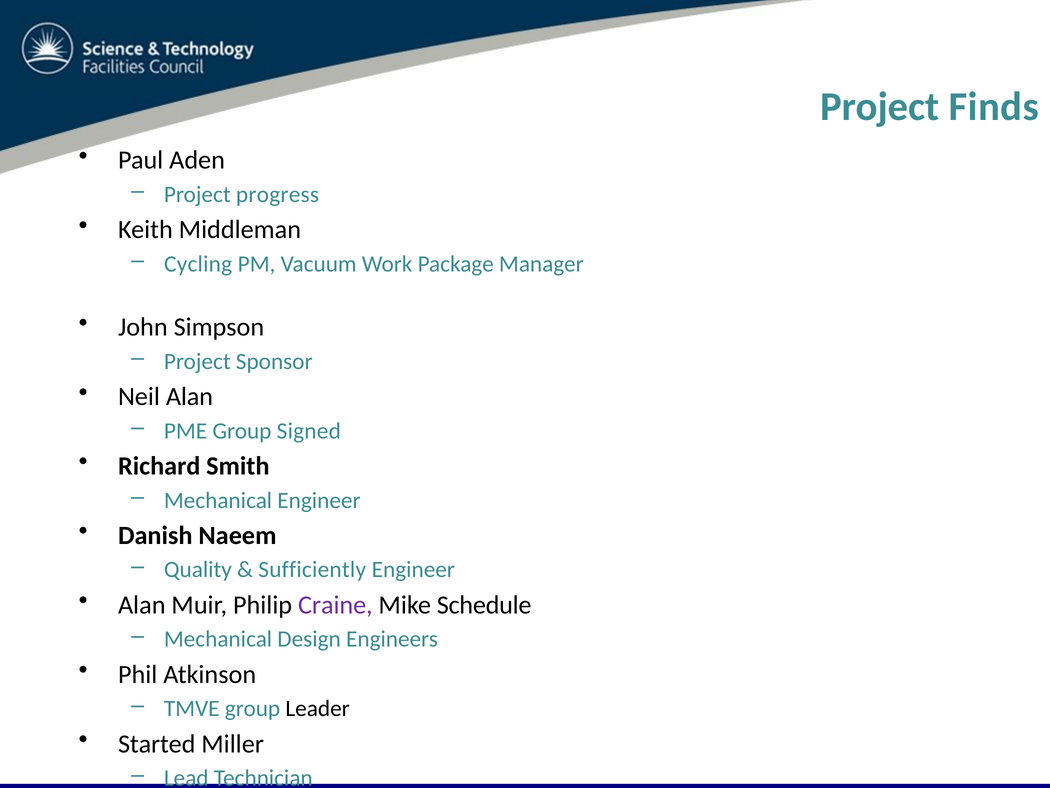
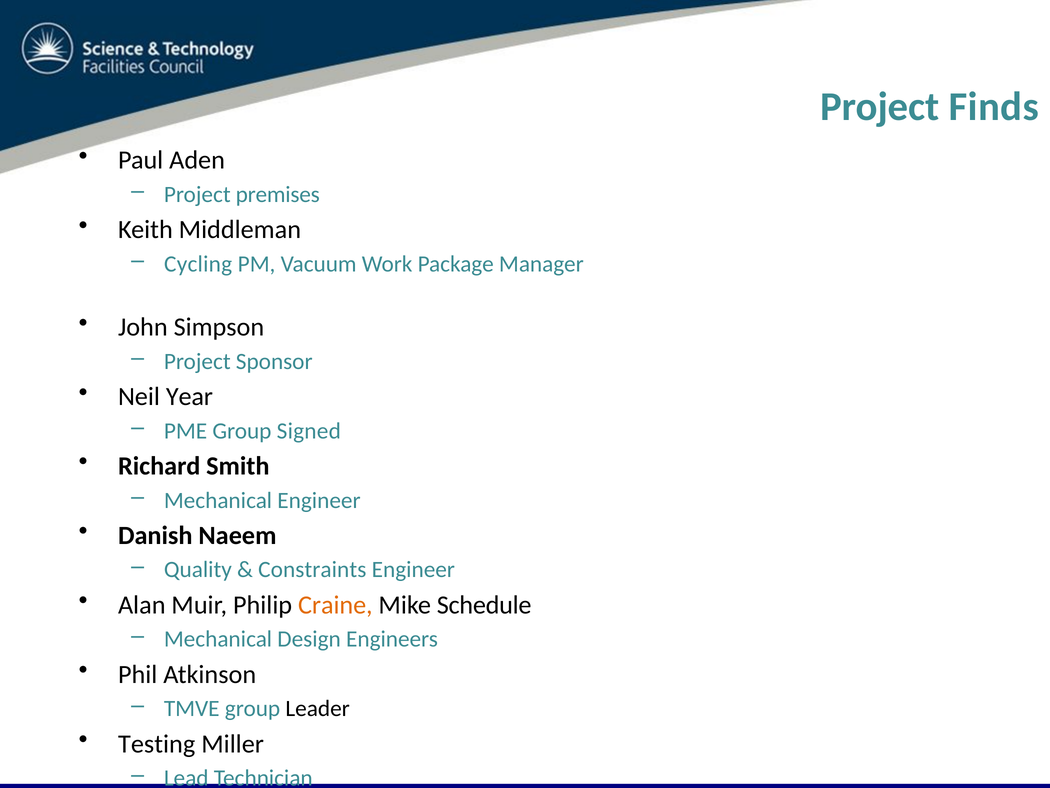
progress: progress -> premises (278, 194)
Neil Alan: Alan -> Year (189, 396)
Sufficiently: Sufficiently -> Constraints (312, 569)
Craine colour: purple -> orange (335, 605)
Started: Started -> Testing (157, 743)
